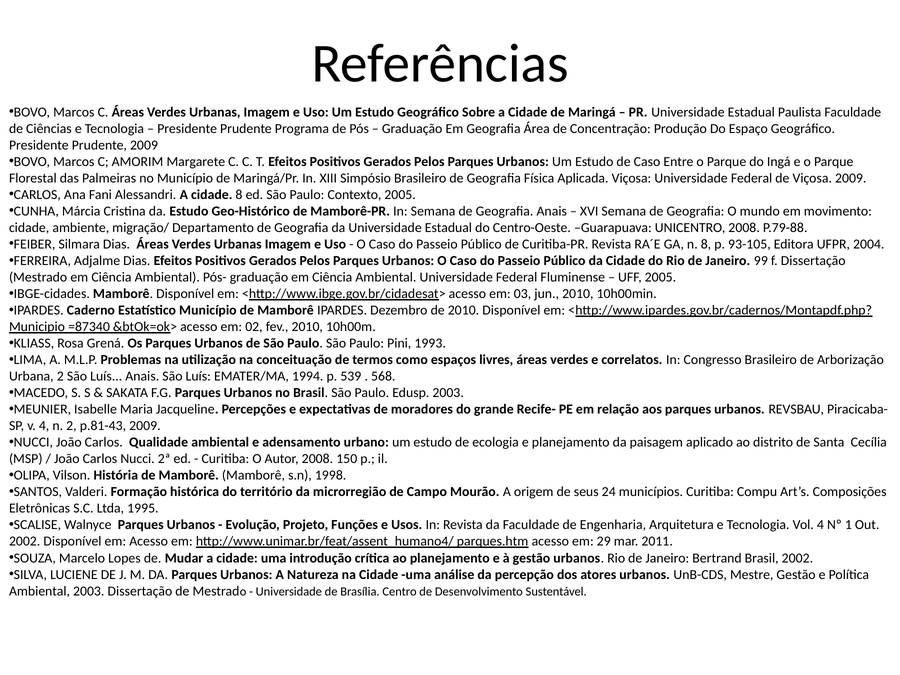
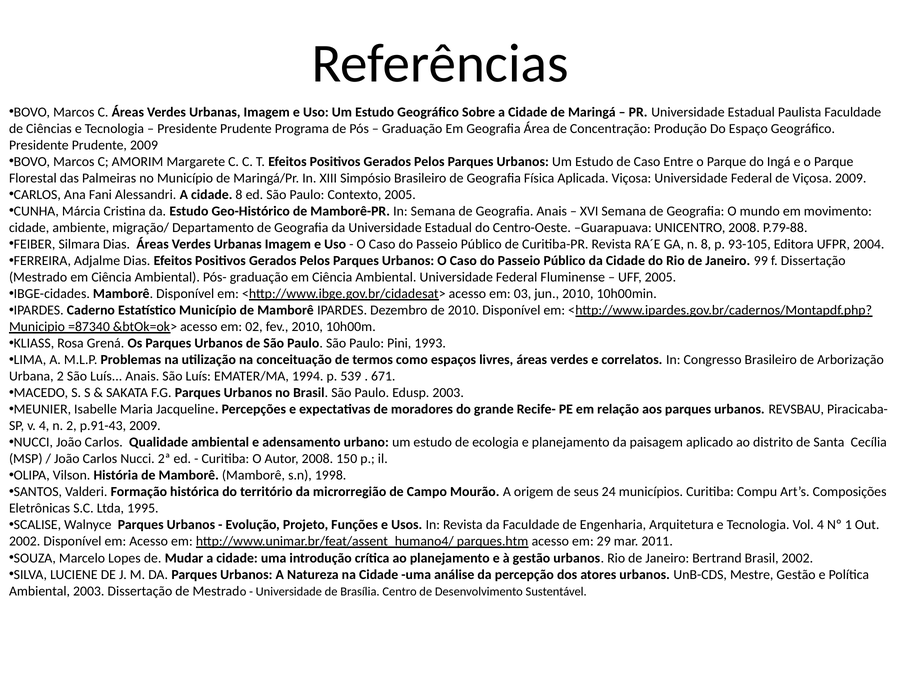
568: 568 -> 671 (383, 376)
p.81-43: p.81-43 -> p.91-43 (103, 426)
